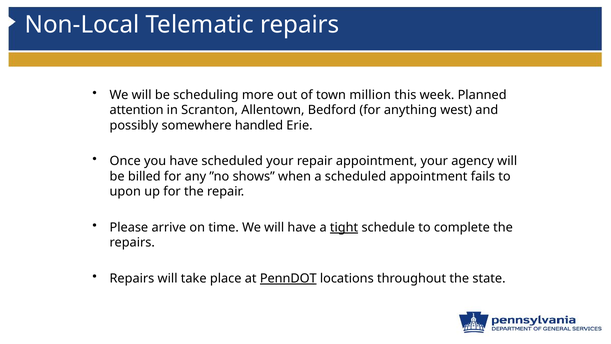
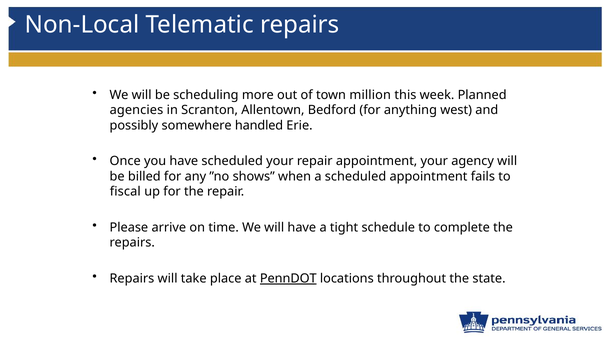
attention: attention -> agencies (136, 110)
upon: upon -> fiscal (125, 192)
tight underline: present -> none (344, 227)
